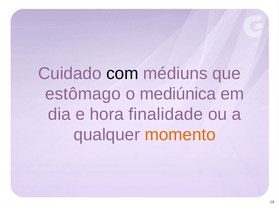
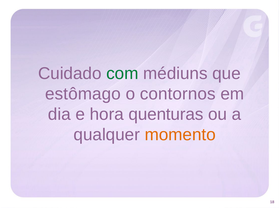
com colour: black -> green (122, 73)
mediúnica: mediúnica -> contornos (178, 94)
finalidade: finalidade -> quenturas (166, 114)
